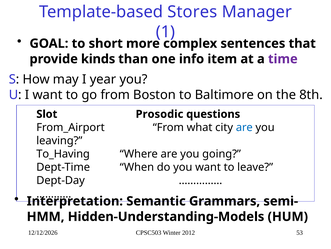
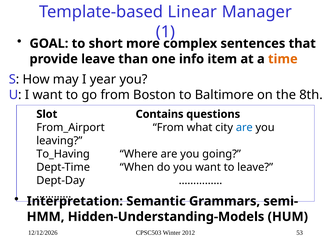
Stores: Stores -> Linear (192, 12)
provide kinds: kinds -> leave (98, 59)
time colour: purple -> orange (283, 59)
Prosodic: Prosodic -> Contains (160, 114)
